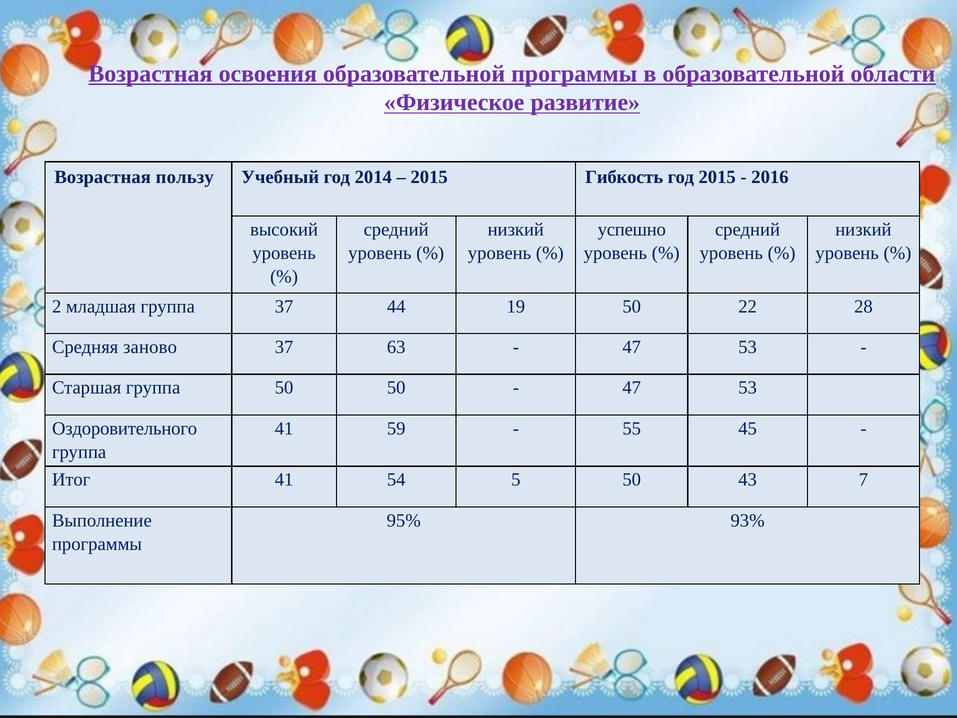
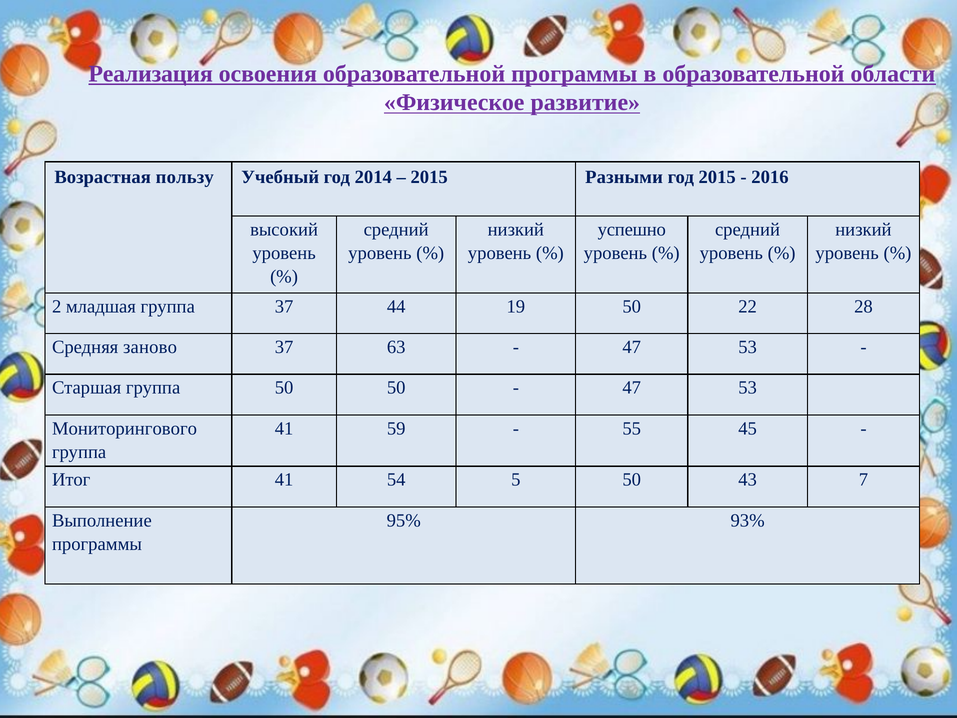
Возрастная: Возрастная -> Реализация (151, 74)
Гибкость: Гибкость -> Разными (624, 177)
Оздоровительного: Оздоровительного -> Мониторингового (125, 428)
